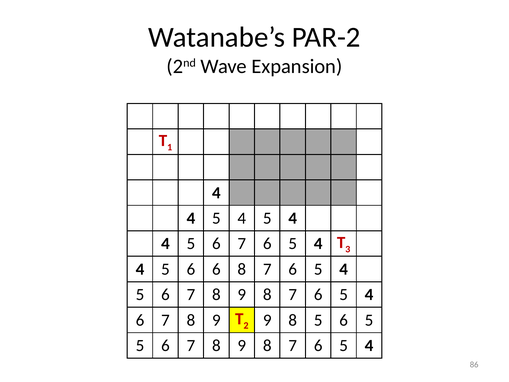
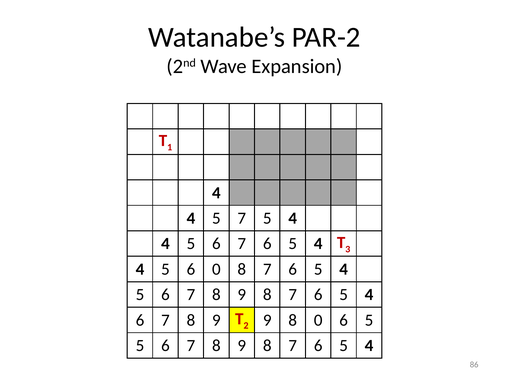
4: 4 -> 7 (242, 218)
6 6: 6 -> 0 (216, 269)
8 5: 5 -> 0 (318, 320)
